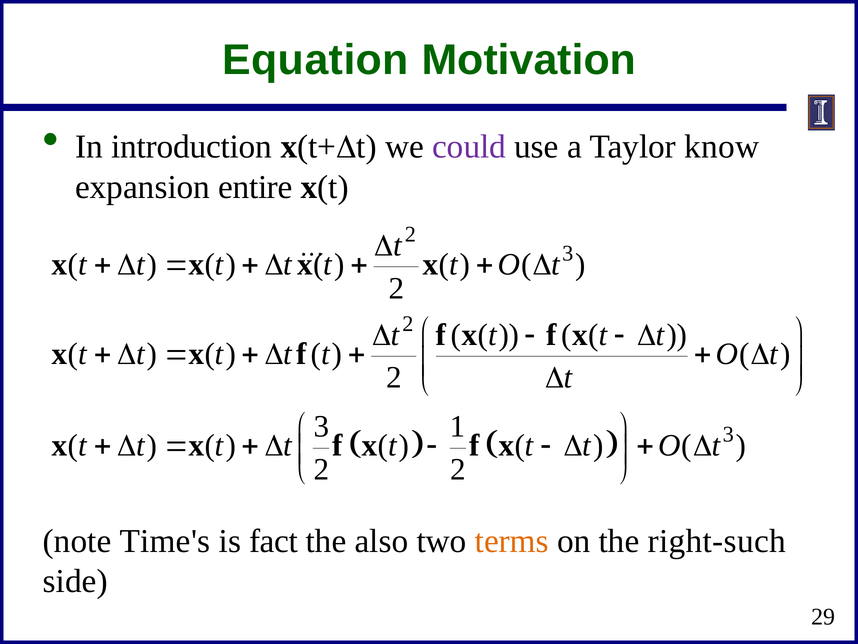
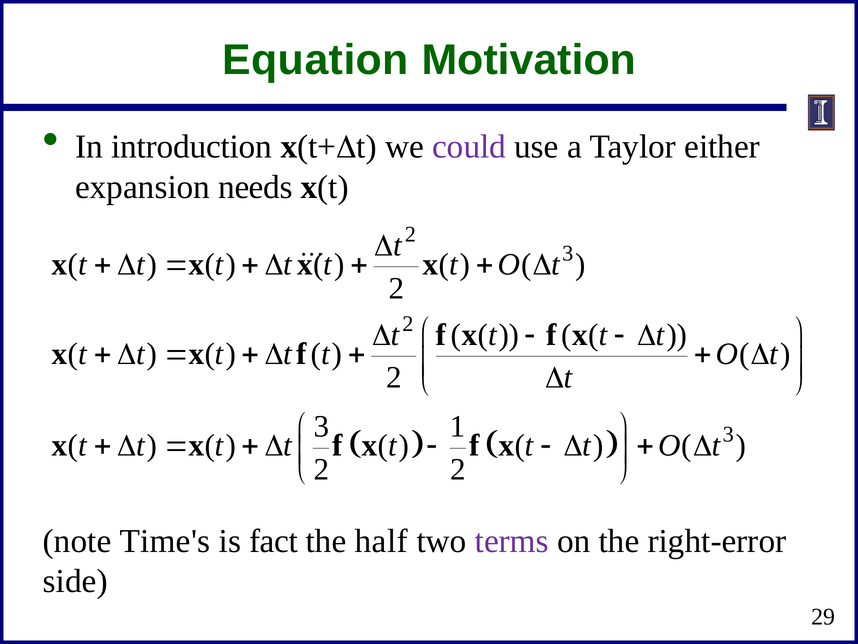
know: know -> either (722, 147)
entire: entire -> needs (255, 187)
also: also -> half (381, 541)
terms colour: orange -> purple (512, 541)
right-such: right-such -> right-error (717, 541)
